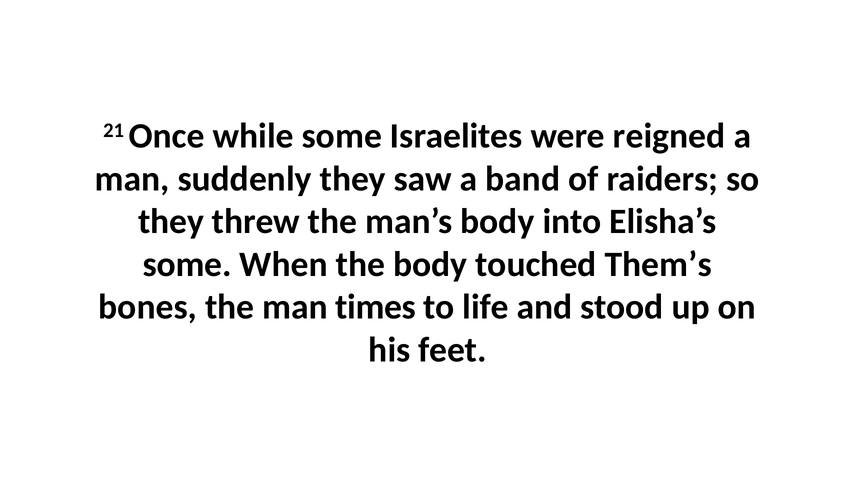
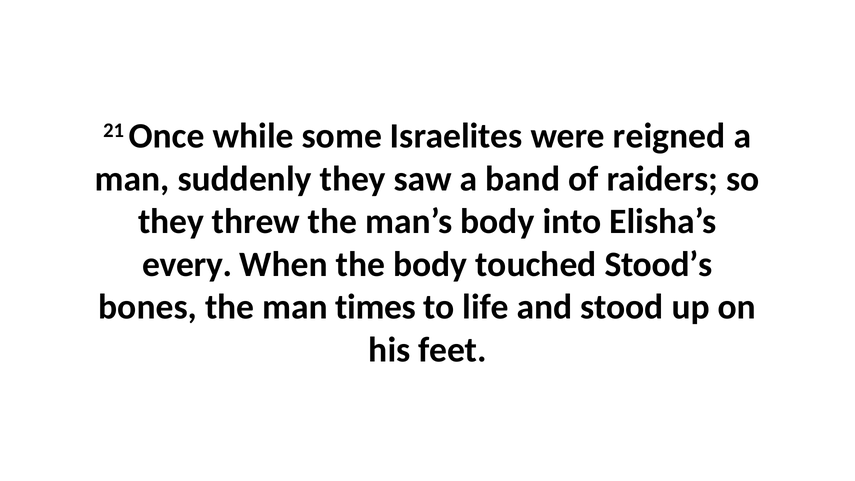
some: some -> every (187, 264)
Them’s: Them’s -> Stood’s (658, 264)
